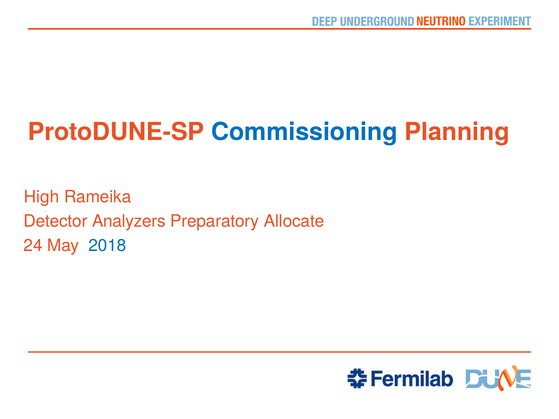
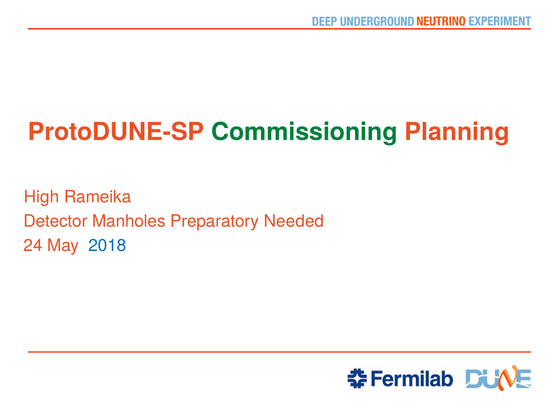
Commissioning colour: blue -> green (304, 132)
Analyzers: Analyzers -> Manholes (129, 221)
Allocate: Allocate -> Needed (294, 221)
